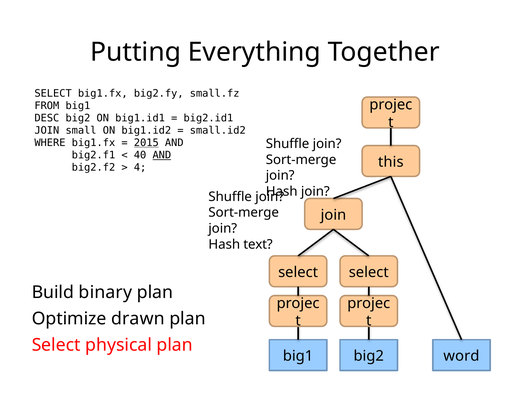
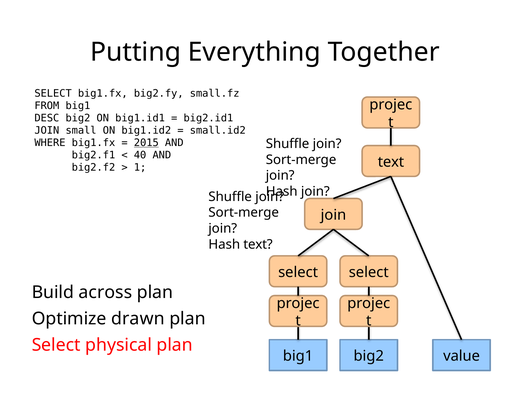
AND underline: present -> none (162, 155)
this: this -> text (391, 162)
4: 4 -> 1 (140, 168)
binary: binary -> across (105, 293)
word: word -> value (462, 357)
